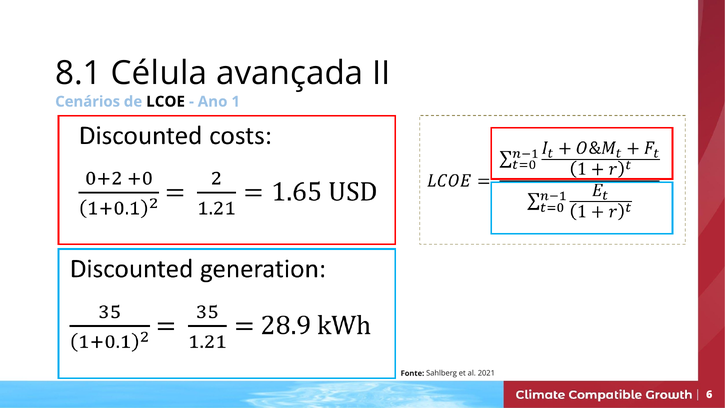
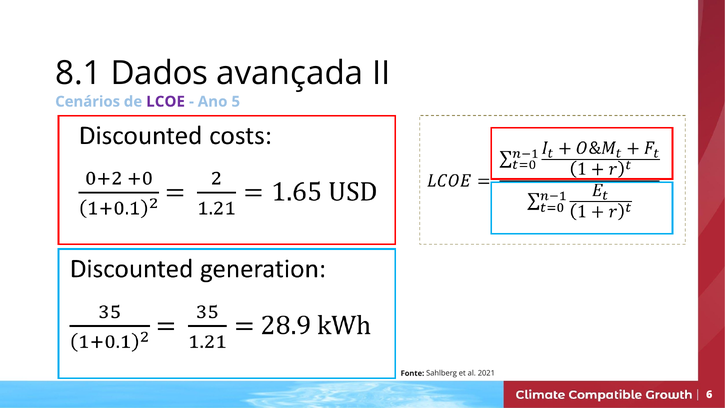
Célula: Célula -> Dados (159, 73)
LCOE colour: black -> purple (166, 102)
1: 1 -> 5 (236, 102)
